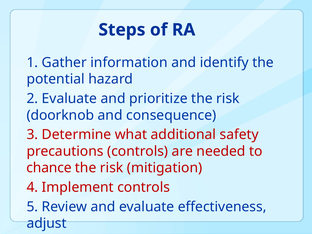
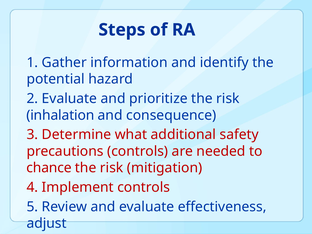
doorknob: doorknob -> inhalation (60, 115)
